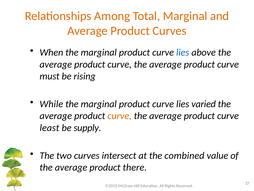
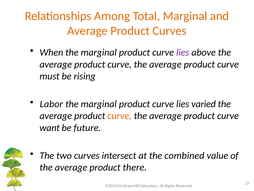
lies colour: blue -> purple (183, 52)
While: While -> Labor (51, 104)
least: least -> want (50, 127)
supply: supply -> future (87, 127)
